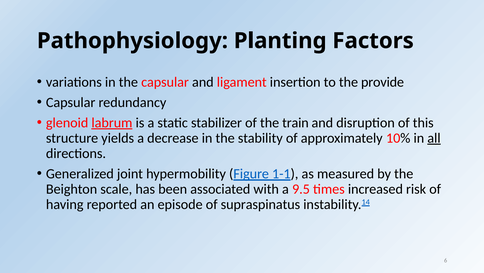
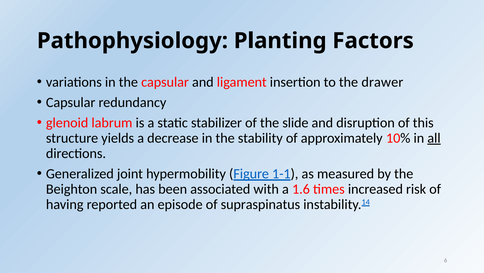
provide: provide -> drawer (382, 82)
labrum underline: present -> none (112, 122)
train: train -> slide (295, 122)
9.5: 9.5 -> 1.6 (301, 189)
